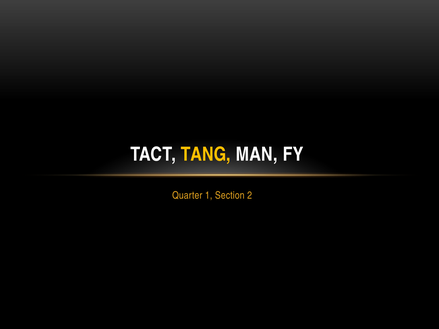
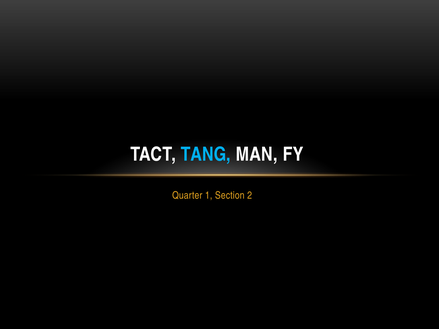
TANG colour: yellow -> light blue (206, 154)
